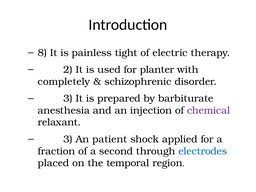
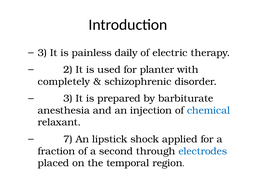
8: 8 -> 3 (42, 53)
tight: tight -> daily (126, 53)
chemical colour: purple -> blue (209, 110)
3: 3 -> 7 (68, 139)
patient: patient -> lipstick (110, 139)
